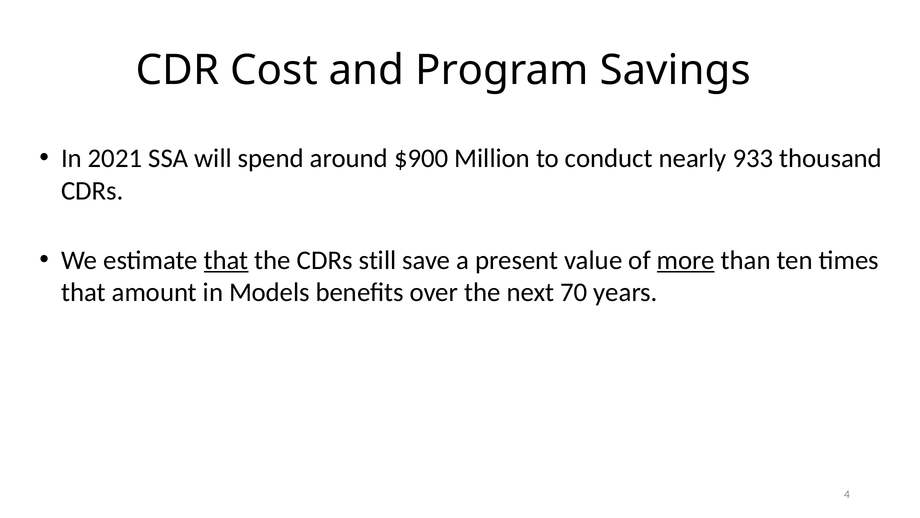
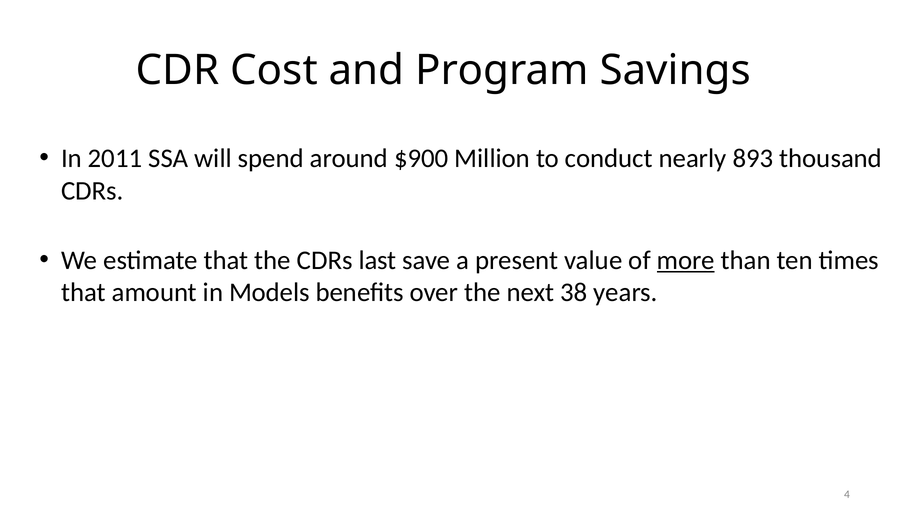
2021: 2021 -> 2011 (115, 158)
933: 933 -> 893 (753, 158)
that underline: present -> none (226, 260)
still: still -> last (378, 260)
70: 70 -> 38 (574, 292)
